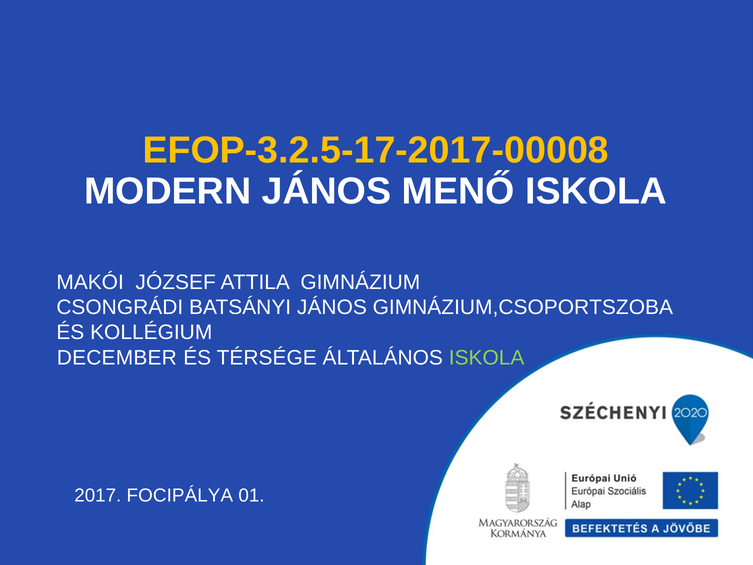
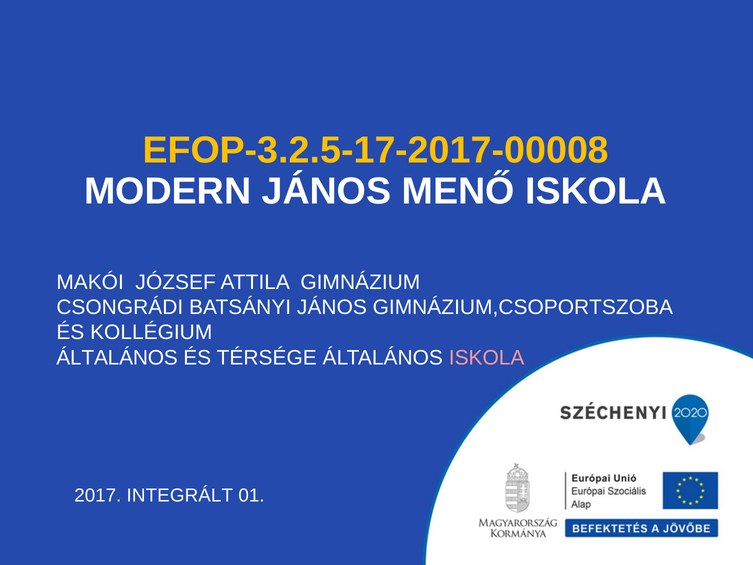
DECEMBER: DECEMBER -> ÁLTALÁNOS (117, 357)
ISKOLA colour: light green -> pink (487, 357)
FOCIPÁLYA: FOCIPÁLYA -> INTEGRÁLT (180, 495)
